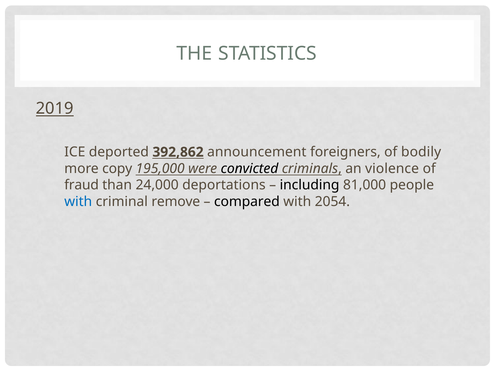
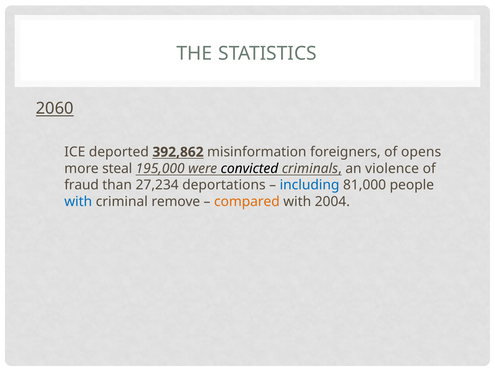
2019: 2019 -> 2060 (55, 108)
announcement: announcement -> misinformation (257, 152)
bodily: bodily -> opens (421, 152)
copy: copy -> steal (117, 169)
24,000: 24,000 -> 27,234 (157, 185)
including colour: black -> blue (310, 185)
compared colour: black -> orange (247, 202)
2054: 2054 -> 2004 (332, 202)
